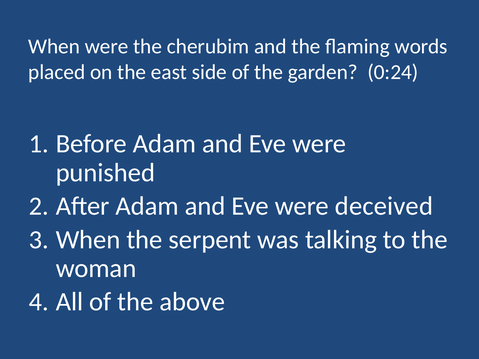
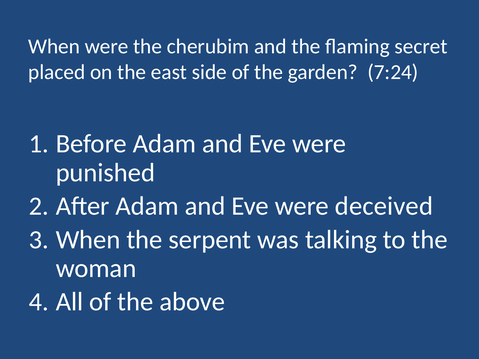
words: words -> secret (421, 47)
0:24: 0:24 -> 7:24 (393, 72)
